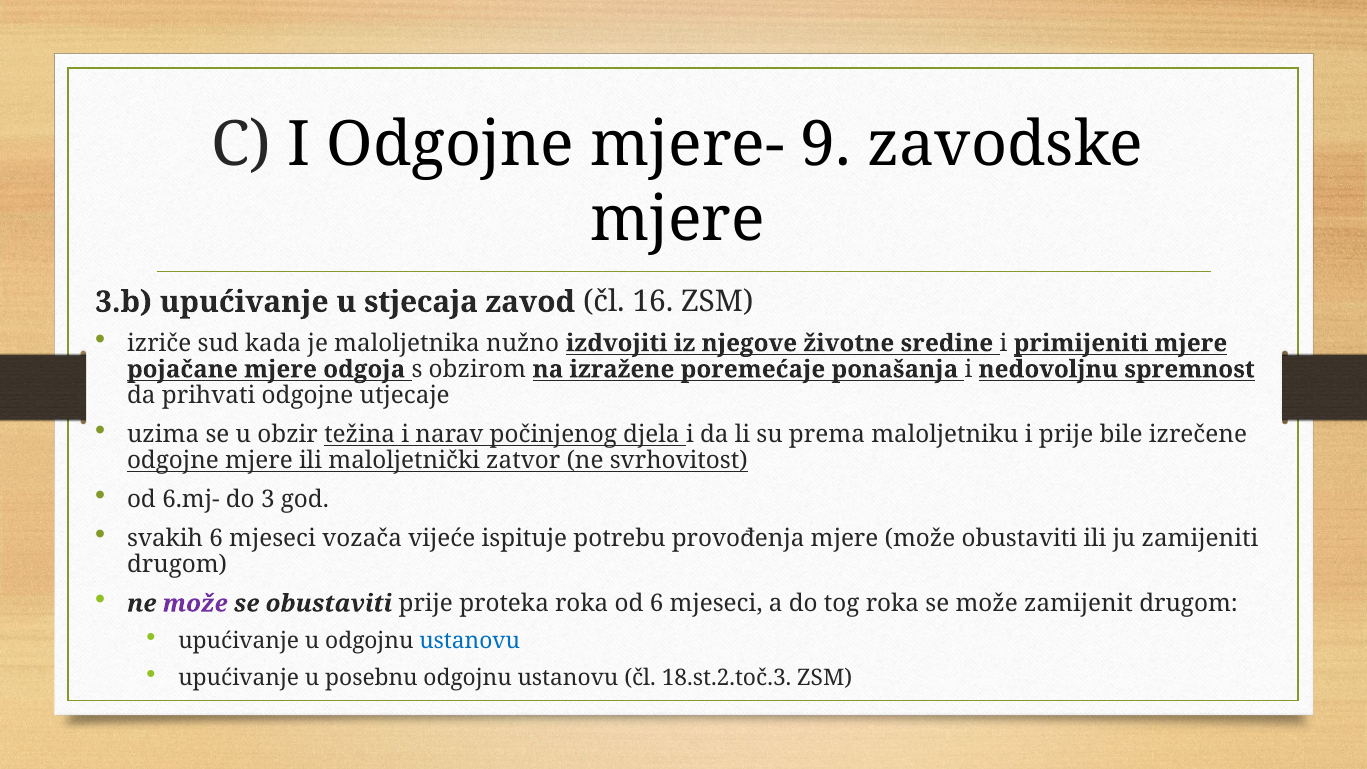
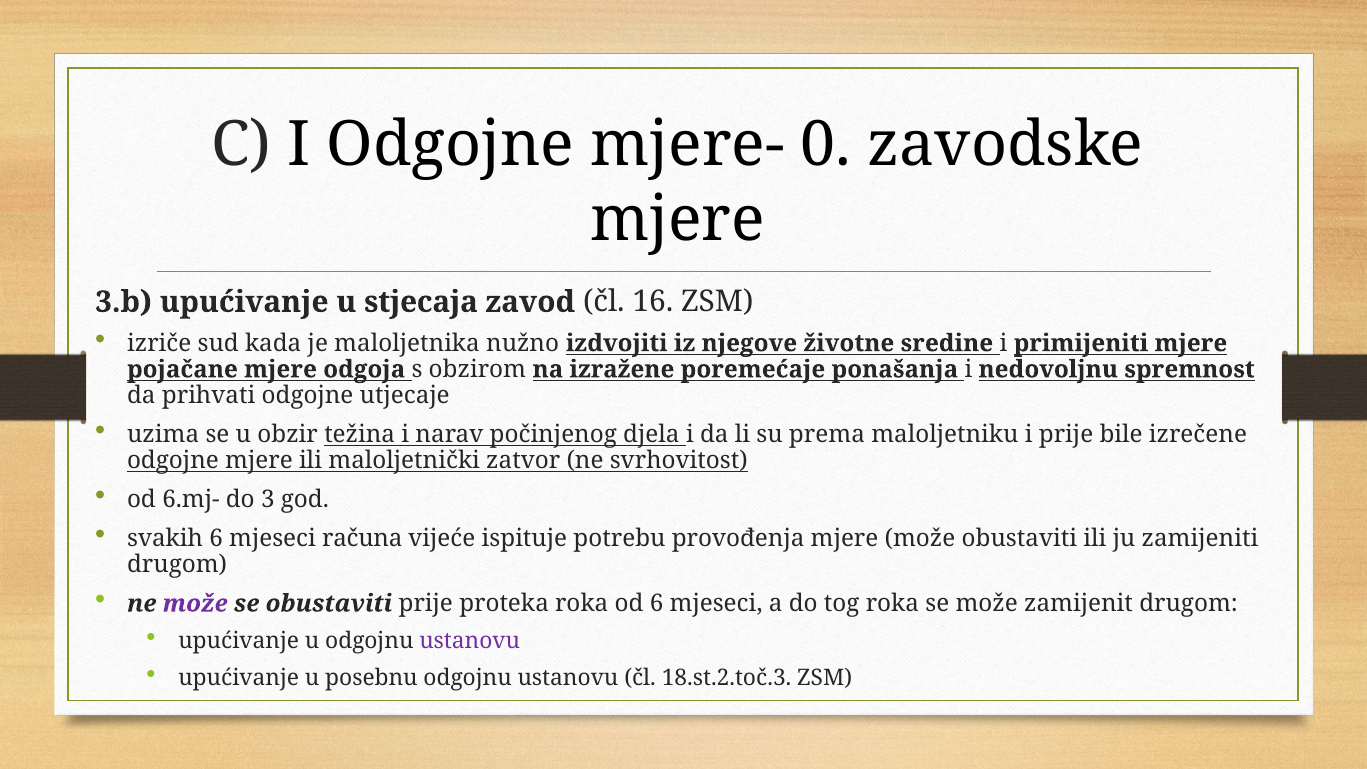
9: 9 -> 0 (826, 145)
vozača: vozača -> računa (362, 538)
ustanovu colour: blue -> purple (470, 641)
